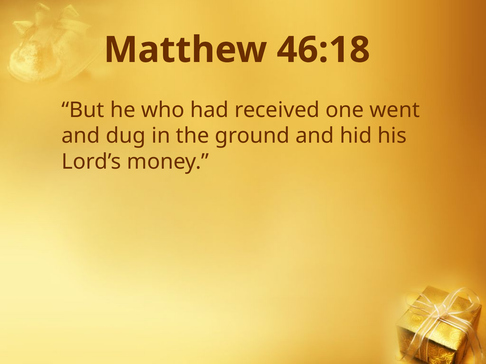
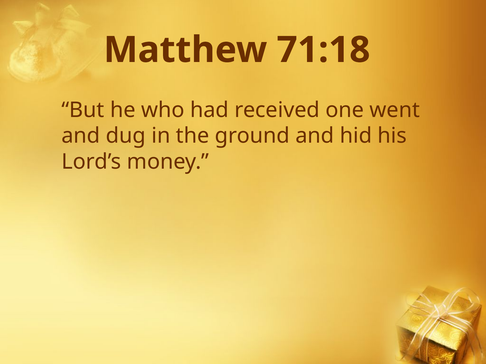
46:18: 46:18 -> 71:18 (323, 50)
